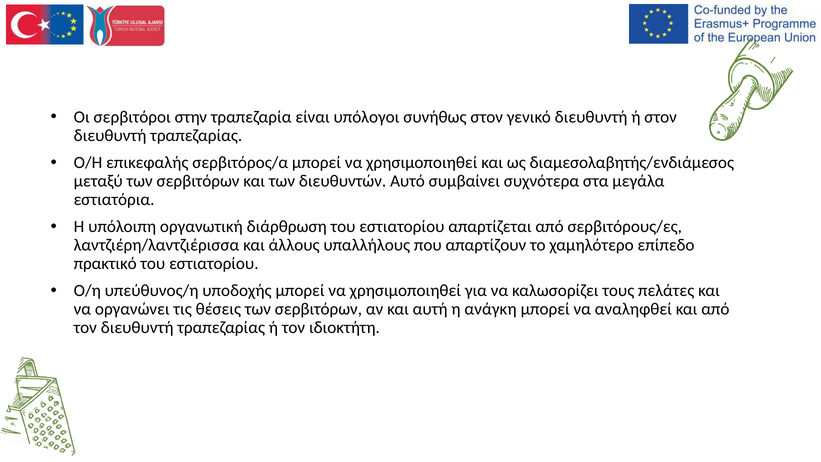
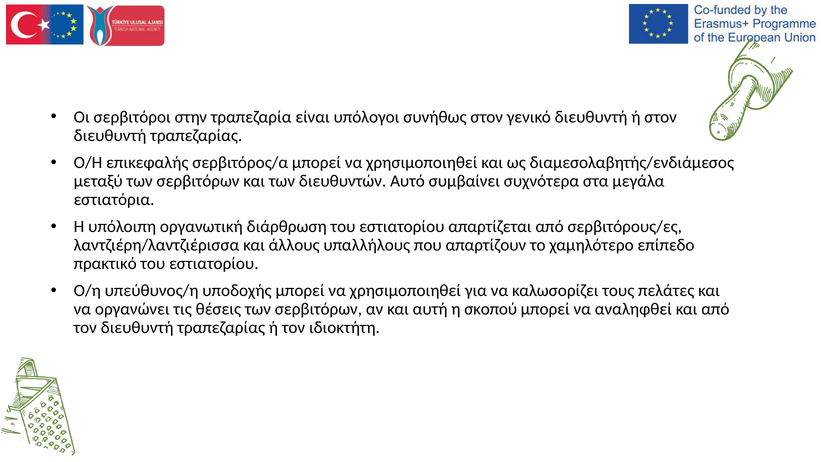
ανάγκη: ανάγκη -> σκοπού (491, 309)
